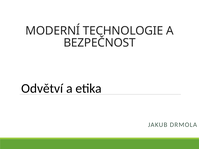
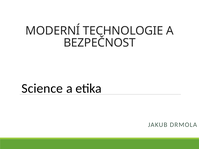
Odvětví: Odvětví -> Science (42, 89)
